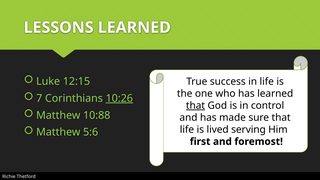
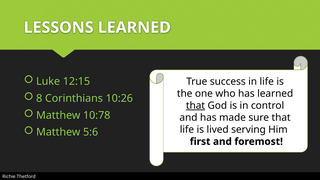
7: 7 -> 8 (39, 98)
10:26 underline: present -> none (119, 98)
10:88: 10:88 -> 10:78 (97, 115)
